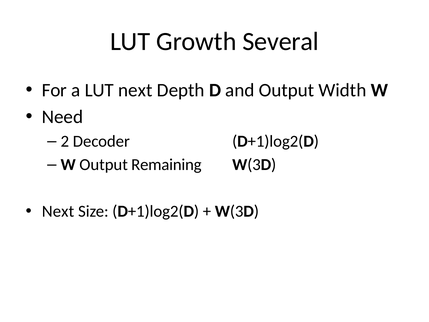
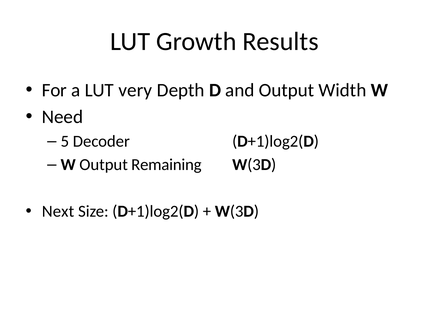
Several: Several -> Results (280, 42)
LUT next: next -> very (135, 90)
2: 2 -> 5 (65, 141)
